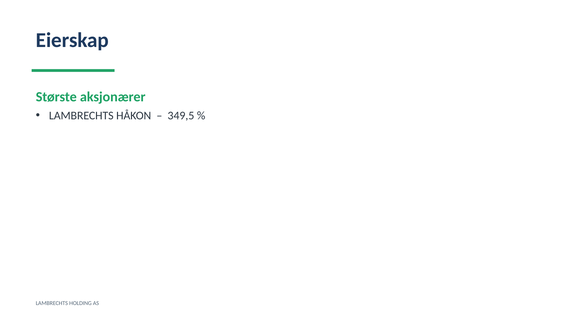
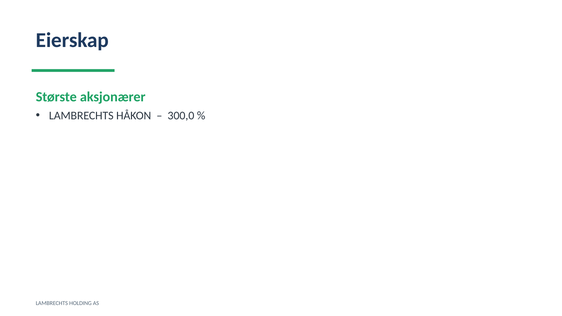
349,5: 349,5 -> 300,0 (181, 116)
